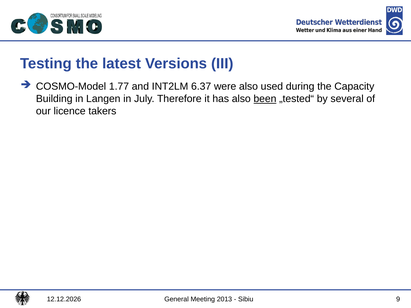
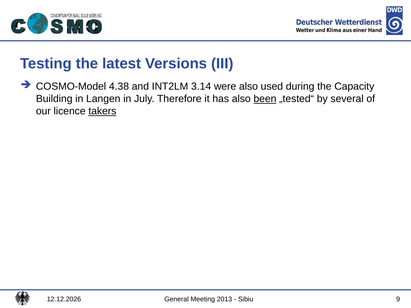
1.77: 1.77 -> 4.38 (119, 87)
6.37: 6.37 -> 3.14 (201, 87)
takers underline: none -> present (102, 111)
